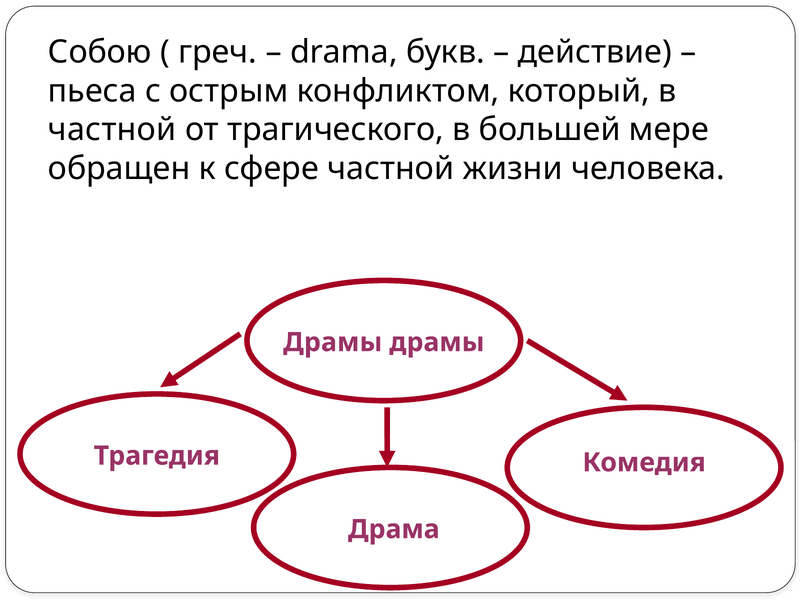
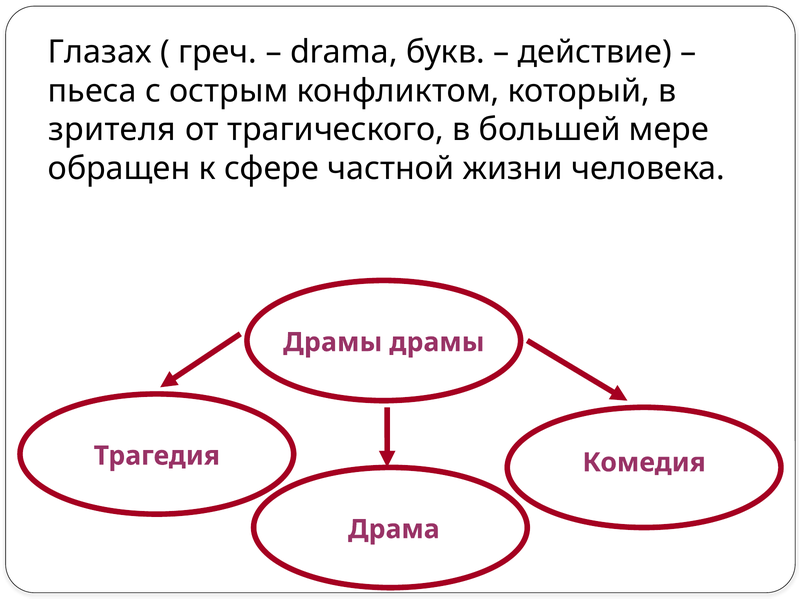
Собою: Собою -> Глазах (100, 52)
частной: частной -> зрителя (112, 130)
